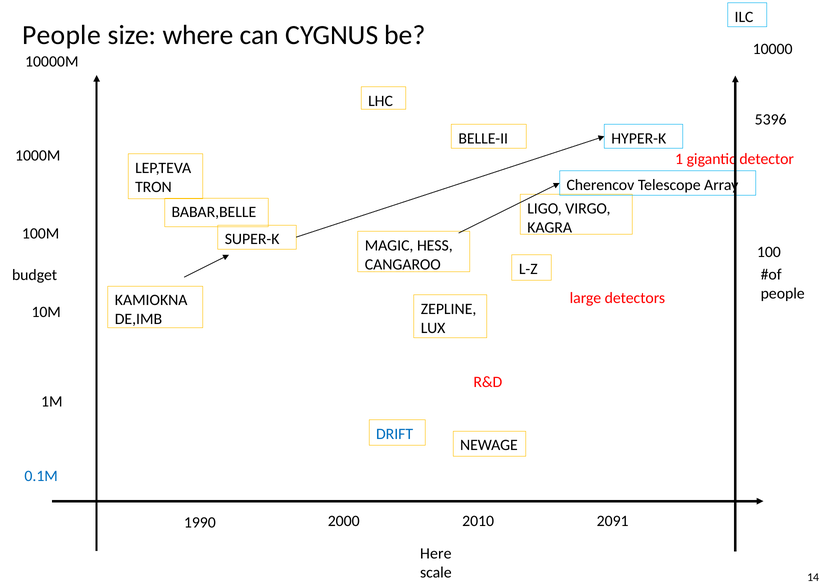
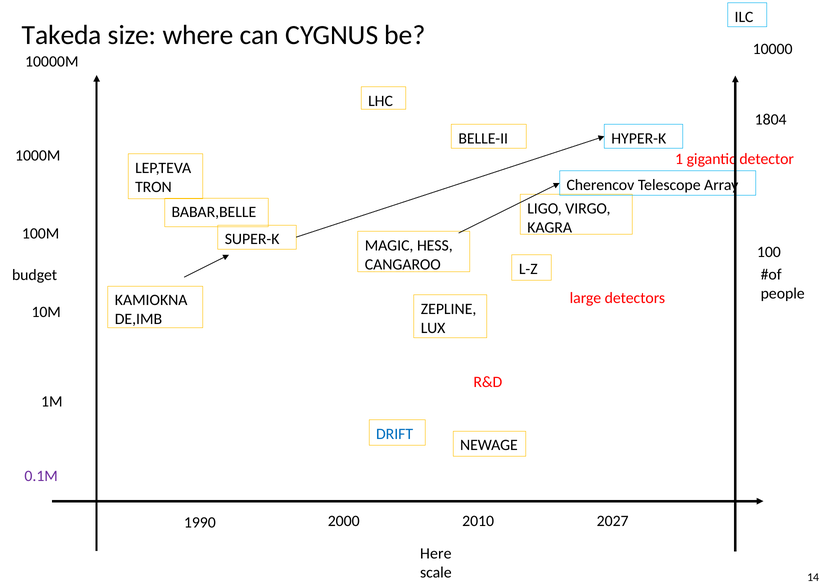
People: People -> Takeda (62, 35)
5396: 5396 -> 1804 (771, 120)
0.1M colour: blue -> purple (41, 476)
2091: 2091 -> 2027 (613, 521)
